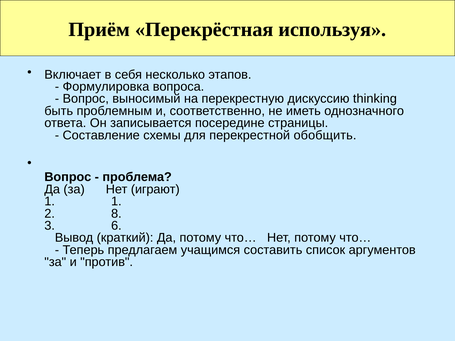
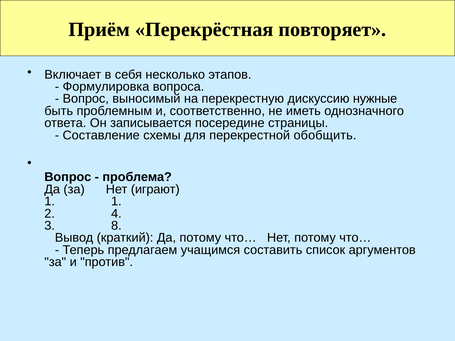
используя: используя -> повторяет (332, 29)
thinking: thinking -> нужные (375, 99)
8: 8 -> 4 (116, 214)
6: 6 -> 8 (116, 226)
